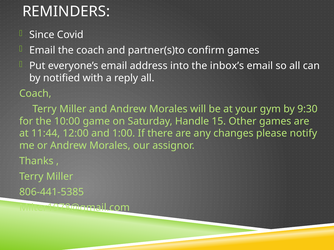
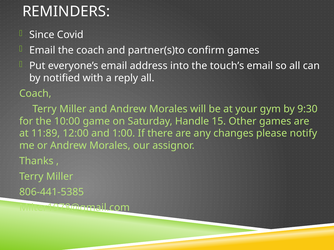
inbox’s: inbox’s -> touch’s (227, 66)
11:44: 11:44 -> 11:89 (46, 134)
